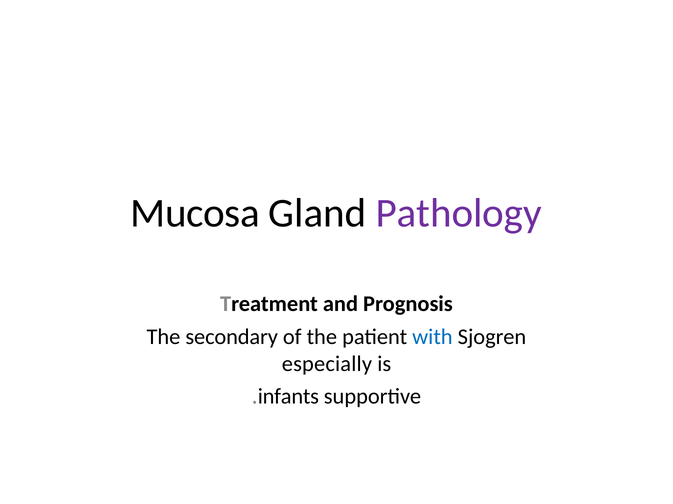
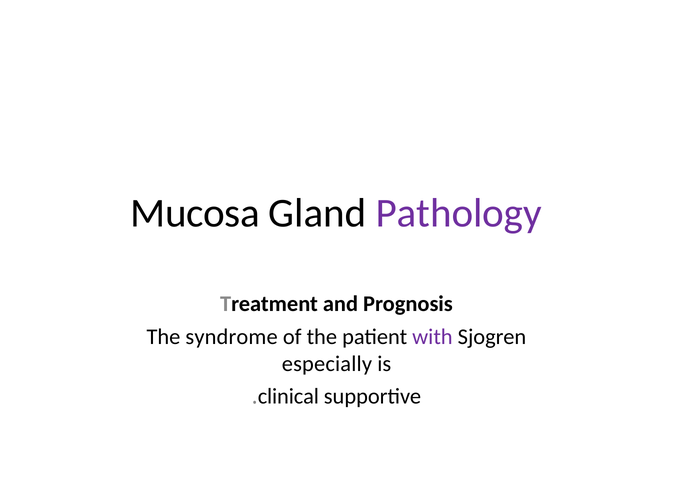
secondary: secondary -> syndrome (232, 337)
with colour: blue -> purple (432, 337)
infants: infants -> clinical (288, 397)
